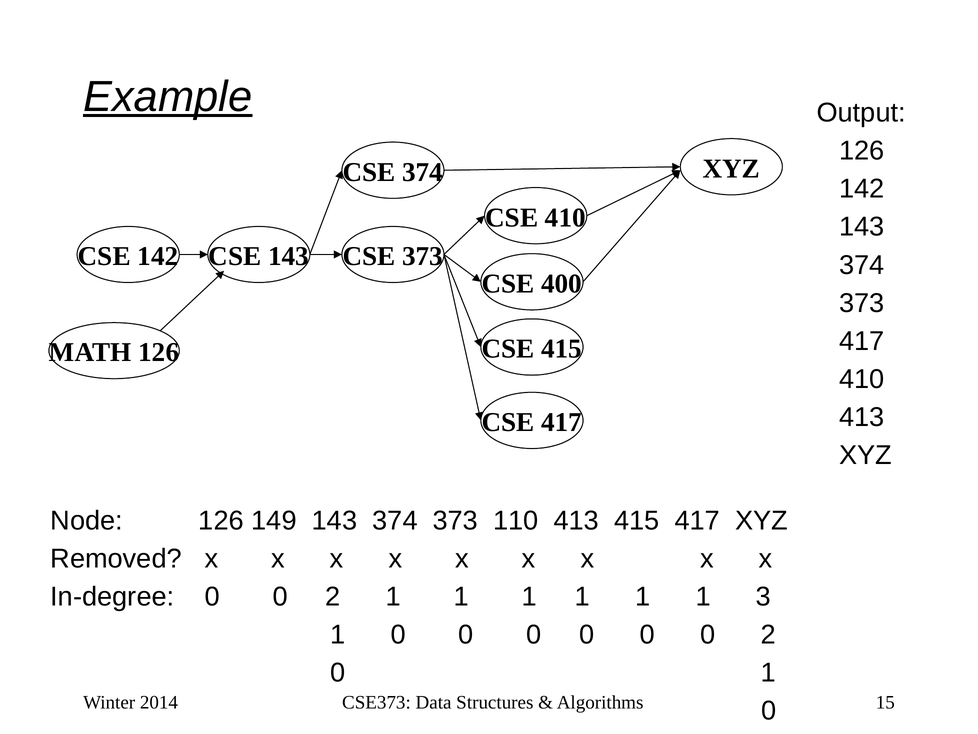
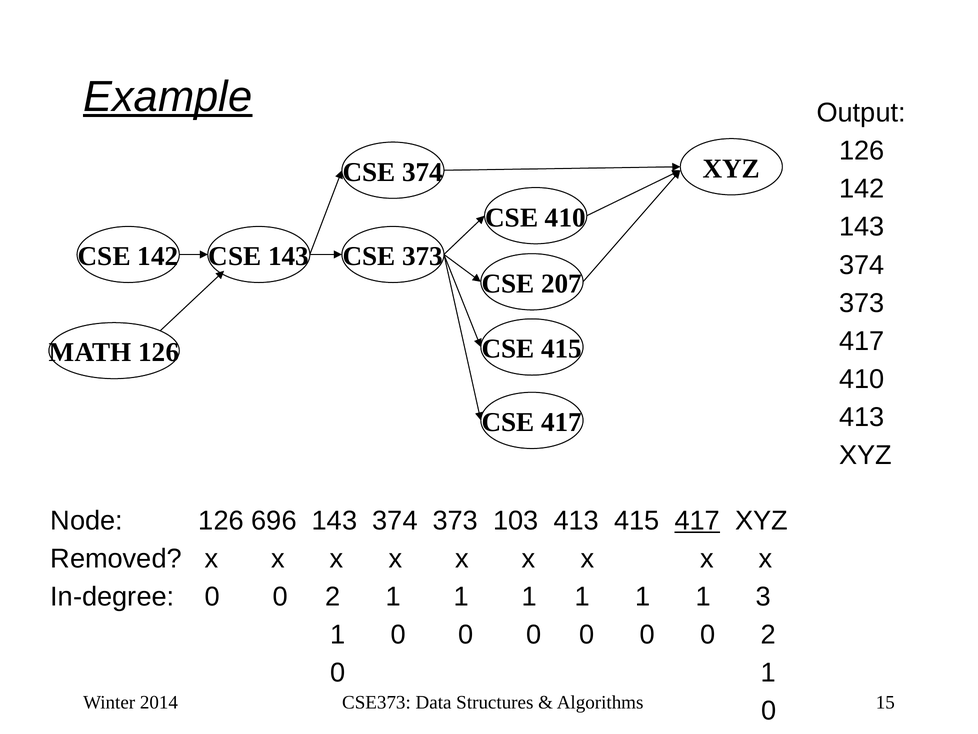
400: 400 -> 207 (562, 283)
149: 149 -> 696 (274, 520)
110: 110 -> 103 (516, 520)
417 underline: none -> present (697, 520)
